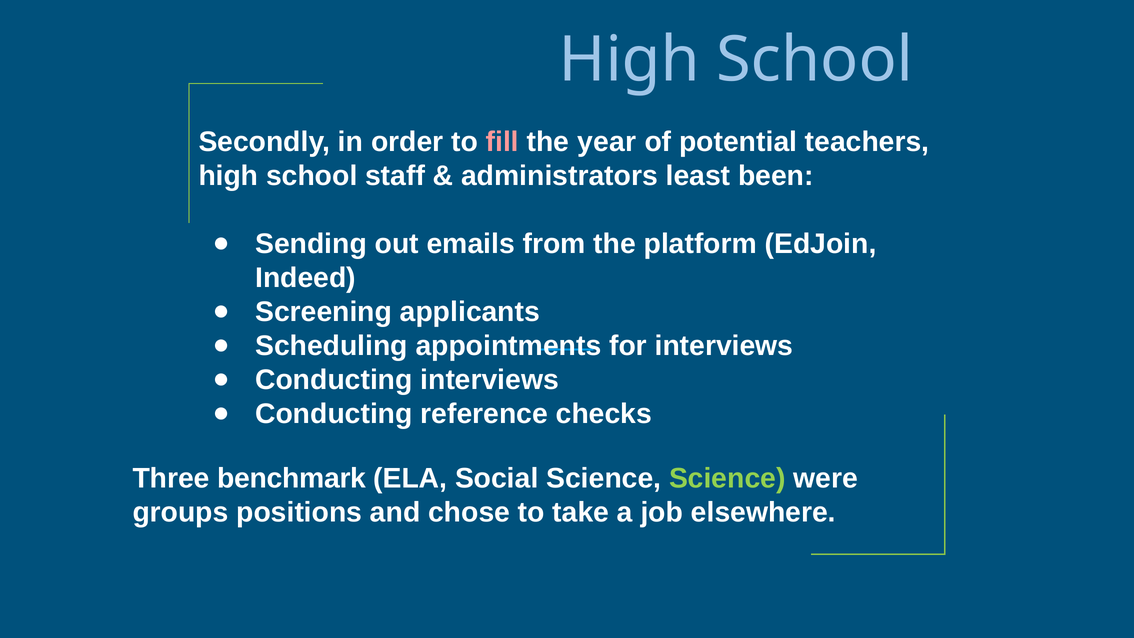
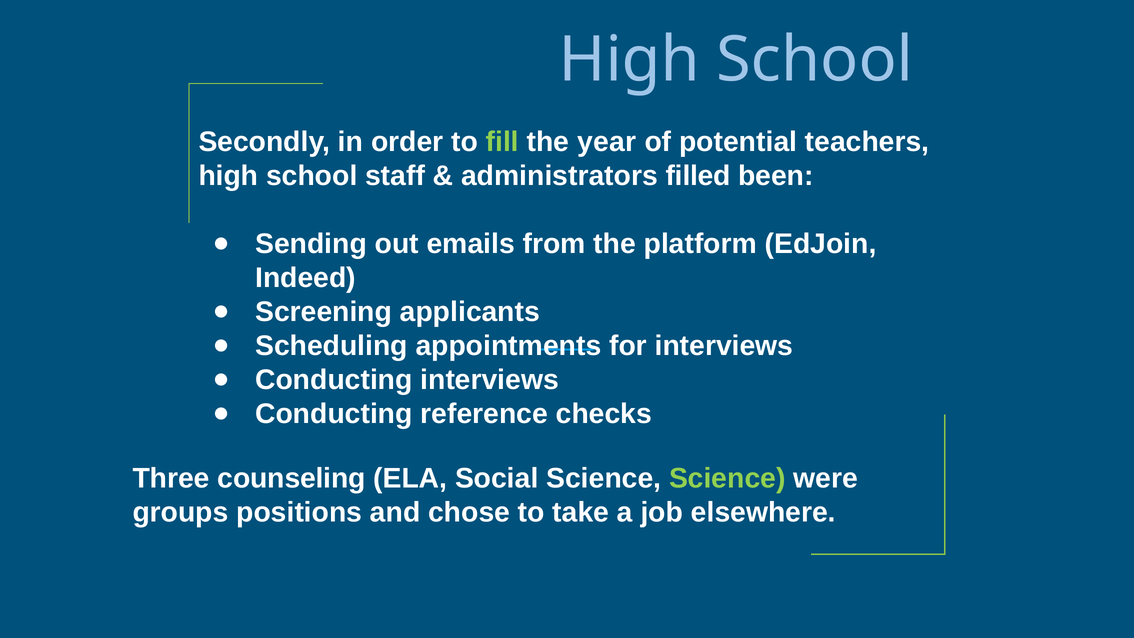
fill colour: pink -> light green (502, 142)
least: least -> filled (698, 176)
benchmark: benchmark -> counseling (292, 478)
